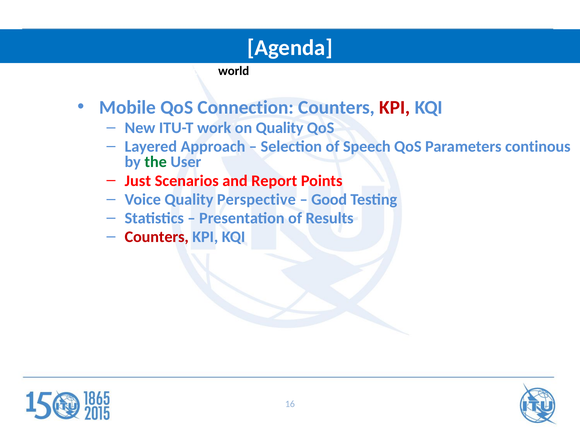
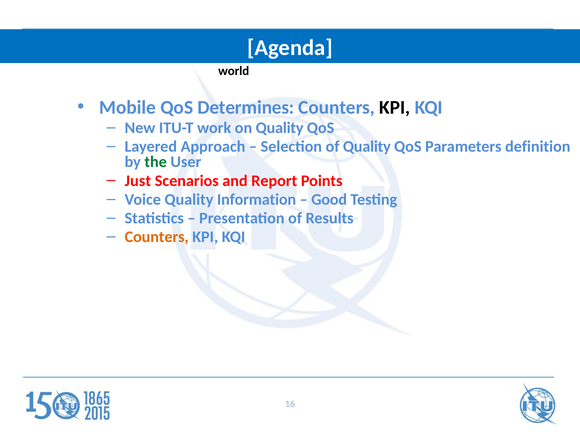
Connection: Connection -> Determines (246, 107)
KPI colour: red -> black (395, 107)
of Speech: Speech -> Quality (367, 147)
continous: continous -> definition (538, 147)
Perspective: Perspective -> Information (257, 199)
Counters colour: red -> orange (157, 237)
